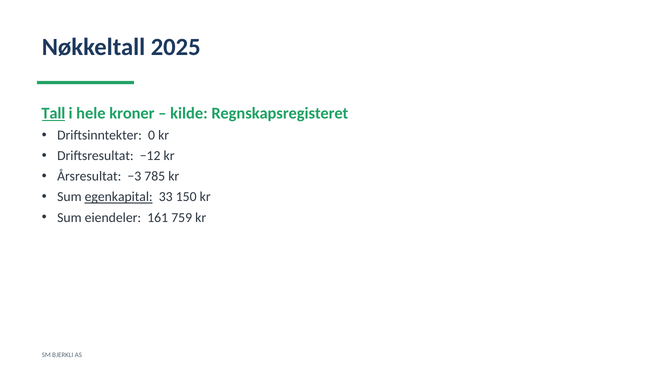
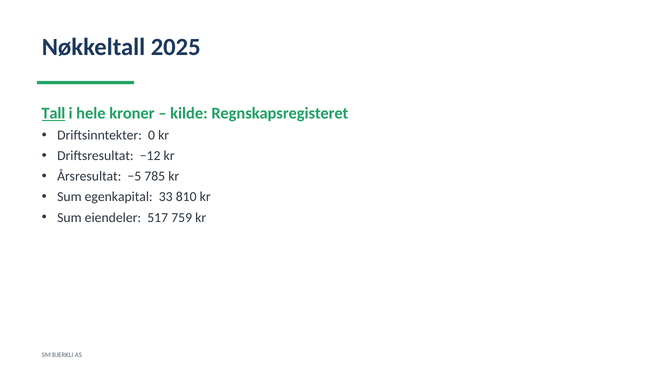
−3: −3 -> −5 (134, 176)
egenkapital underline: present -> none (119, 197)
150: 150 -> 810 (186, 197)
161: 161 -> 517 (158, 217)
